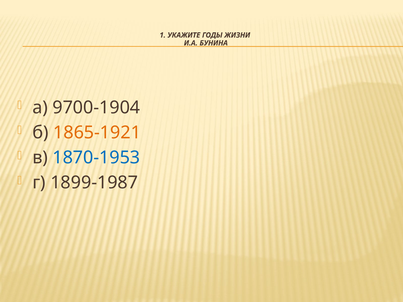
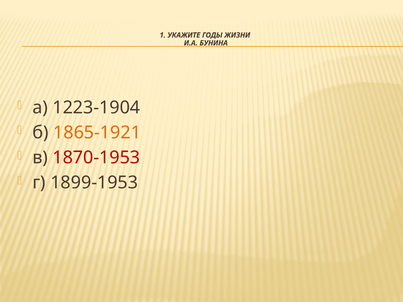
9700-1904: 9700-1904 -> 1223-1904 (96, 108)
1870-1953 colour: blue -> red (96, 158)
1899-1987: 1899-1987 -> 1899-1953 (94, 183)
